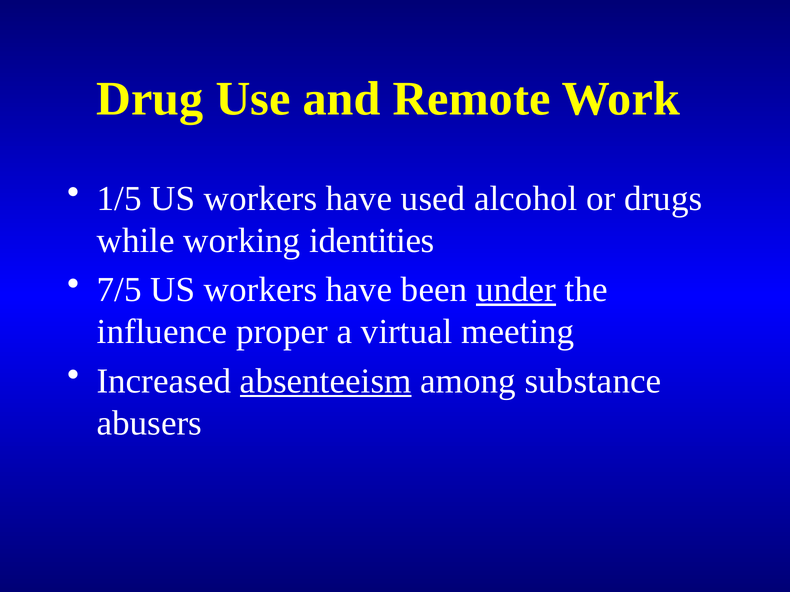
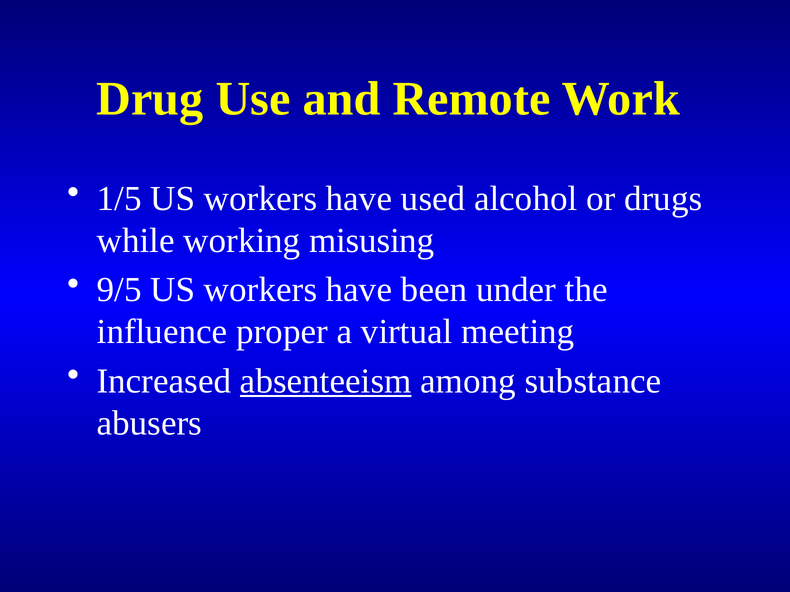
identities: identities -> misusing (372, 241)
7/5: 7/5 -> 9/5 (119, 290)
under underline: present -> none (516, 290)
